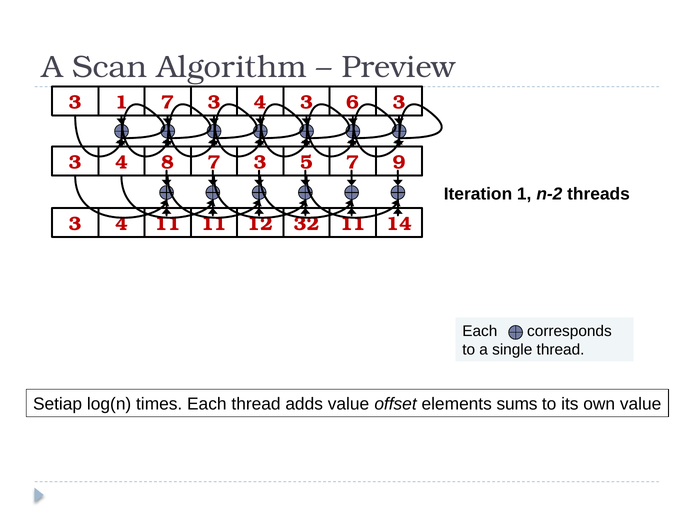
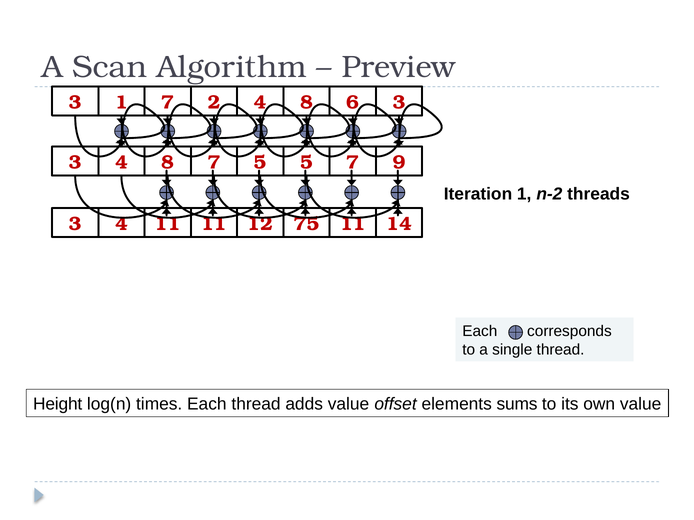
1 7 3: 3 -> 2 (214, 103)
3: 3 -> 8 (307, 103)
8 7 3: 3 -> 5 (260, 163)
32: 32 -> 75 (307, 224)
Setiap: Setiap -> Height (58, 405)
